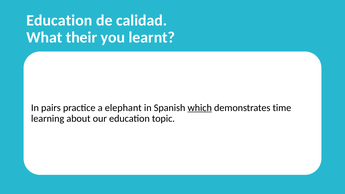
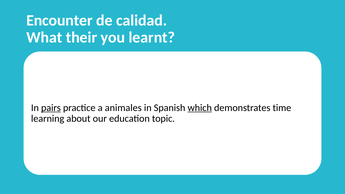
Education: Education -> Encounter (59, 20)
pairs underline: none -> present (51, 108)
elephant: elephant -> animales (123, 108)
